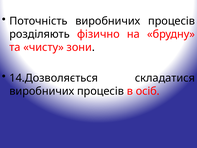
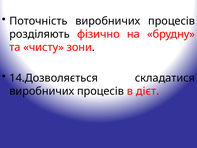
осіб: осіб -> дієт (148, 91)
